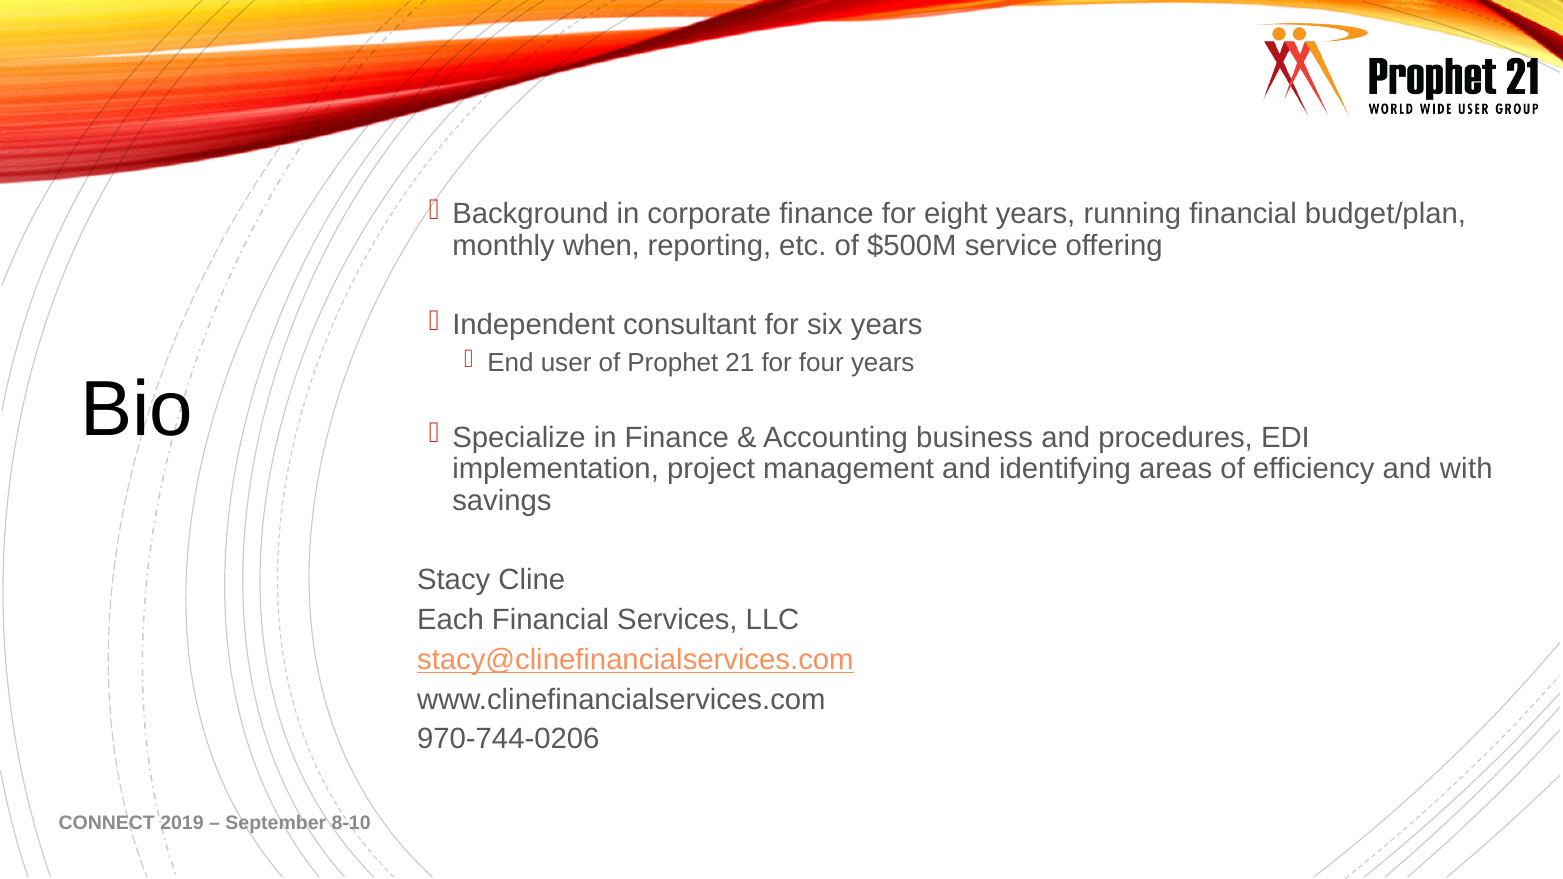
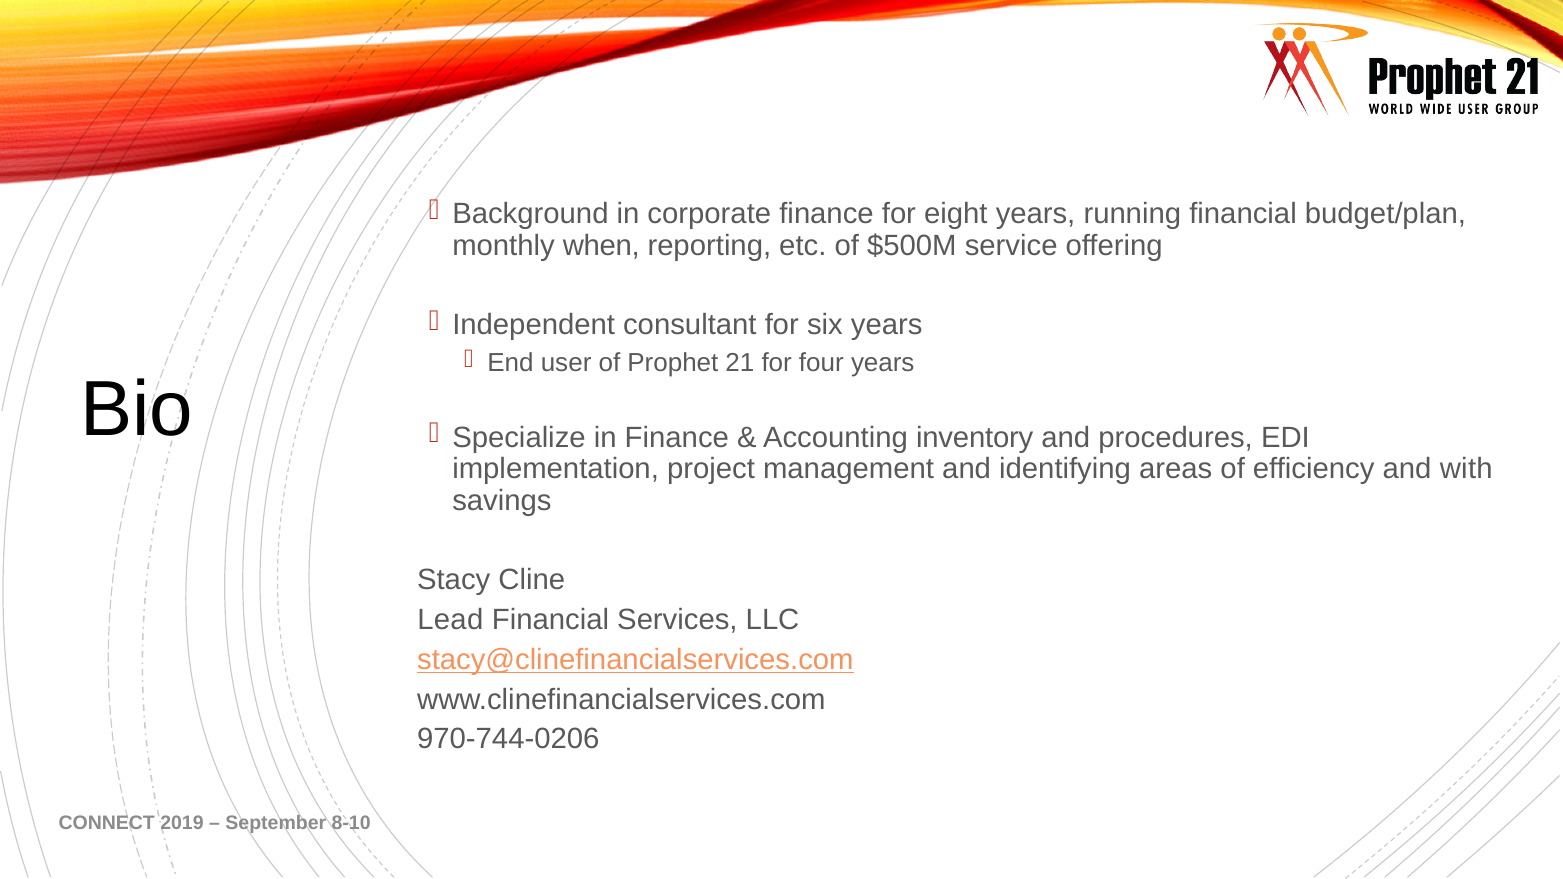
business: business -> inventory (975, 437)
Each: Each -> Lead (450, 620)
